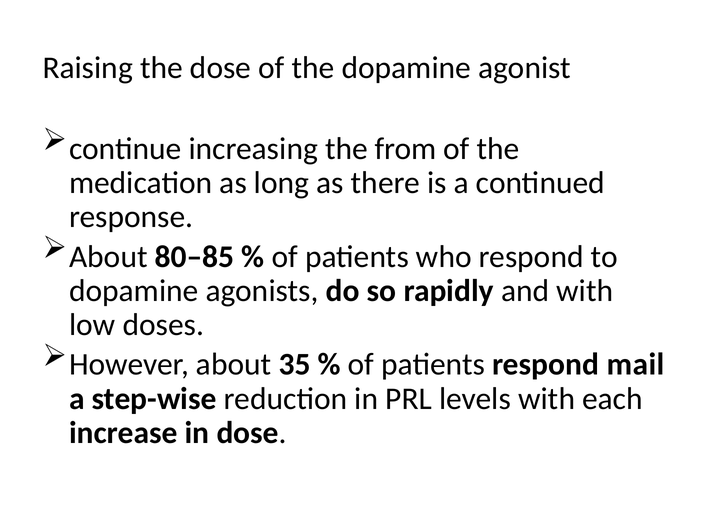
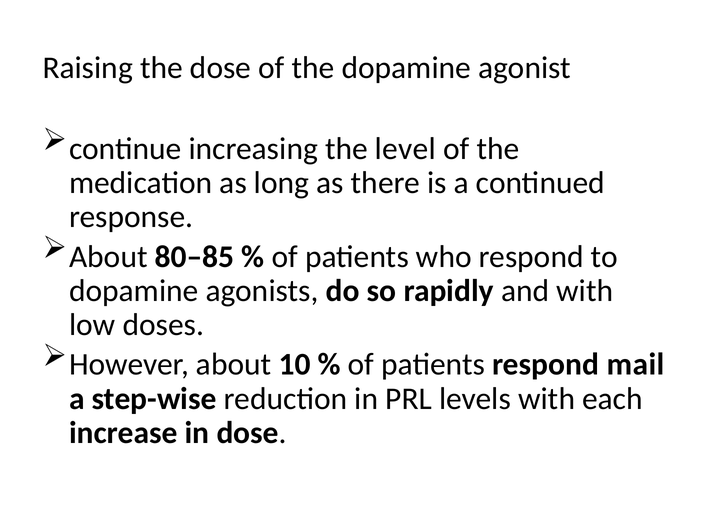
from: from -> level (405, 149)
35: 35 -> 10 (295, 364)
